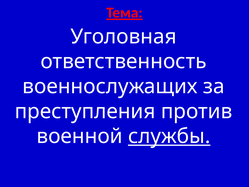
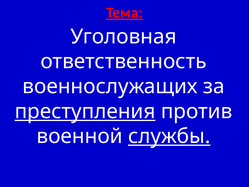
преступления underline: none -> present (85, 111)
